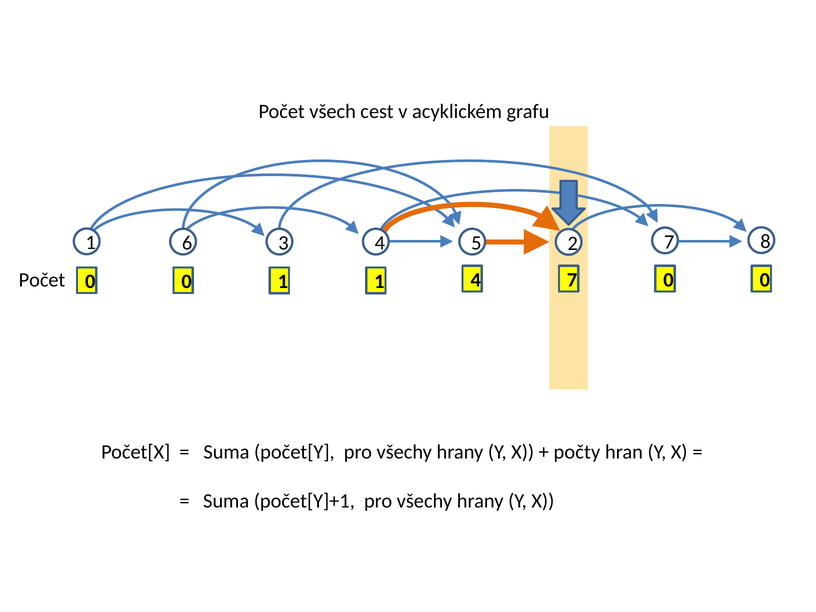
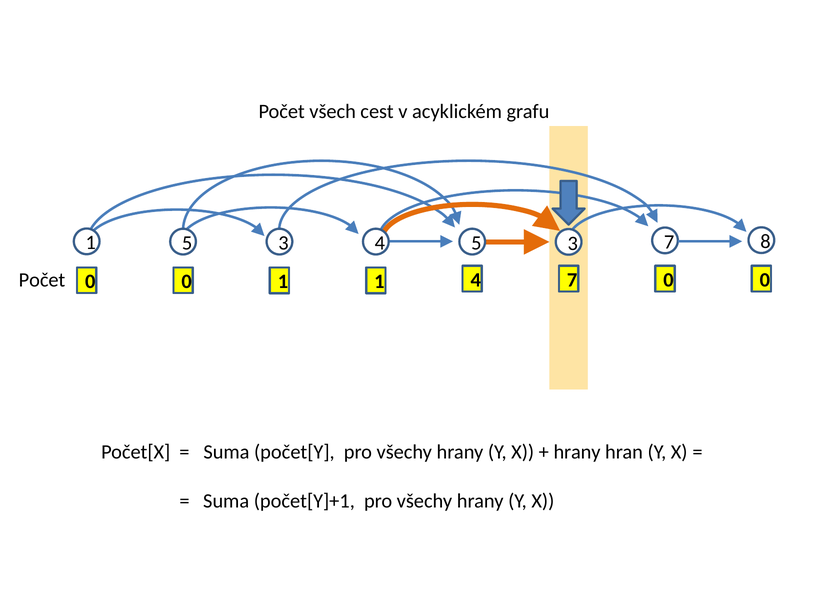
1 6: 6 -> 5 (187, 243)
3 5 2: 2 -> 3 (573, 243)
počty: počty -> hrany (577, 452)
